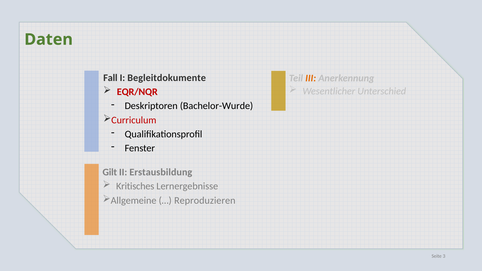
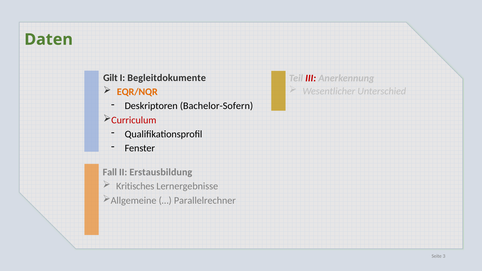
Fall: Fall -> Gilt (110, 78)
III colour: orange -> red (311, 78)
EQR/NQR colour: red -> orange (137, 92)
Bachelor-Wurde: Bachelor-Wurde -> Bachelor-Sofern (216, 106)
Gilt: Gilt -> Fall (110, 172)
Reproduzieren: Reproduzieren -> Parallelrechner (205, 200)
